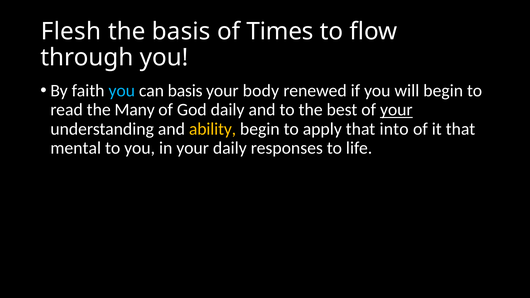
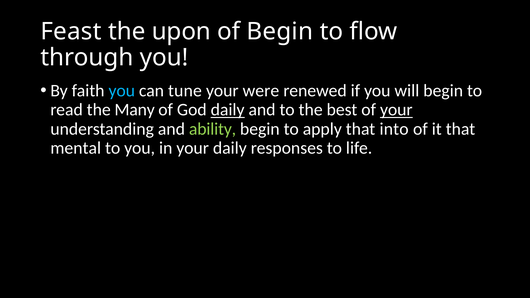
Flesh: Flesh -> Feast (71, 31)
the basis: basis -> upon (181, 31)
of Times: Times -> Begin (280, 31)
can basis: basis -> tune (185, 91)
body: body -> were (261, 91)
daily underline: none -> present (228, 110)
ability colour: yellow -> light green (213, 129)
